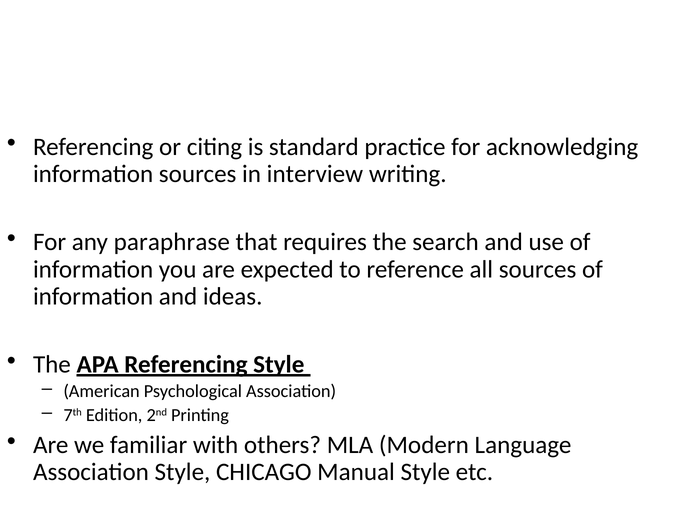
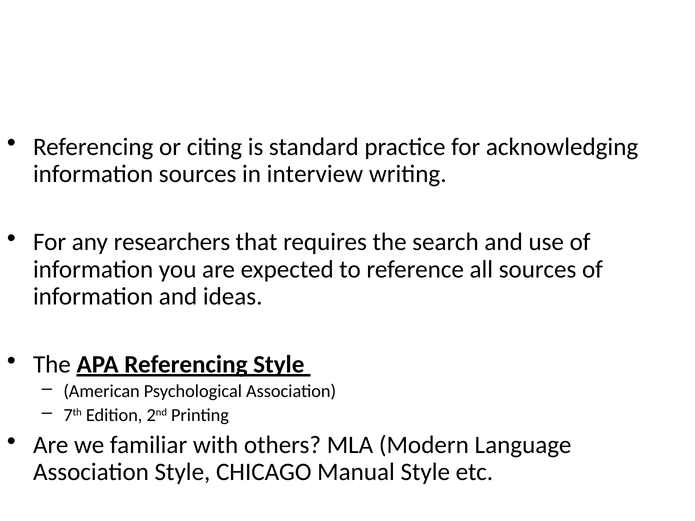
paraphrase: paraphrase -> researchers (172, 242)
